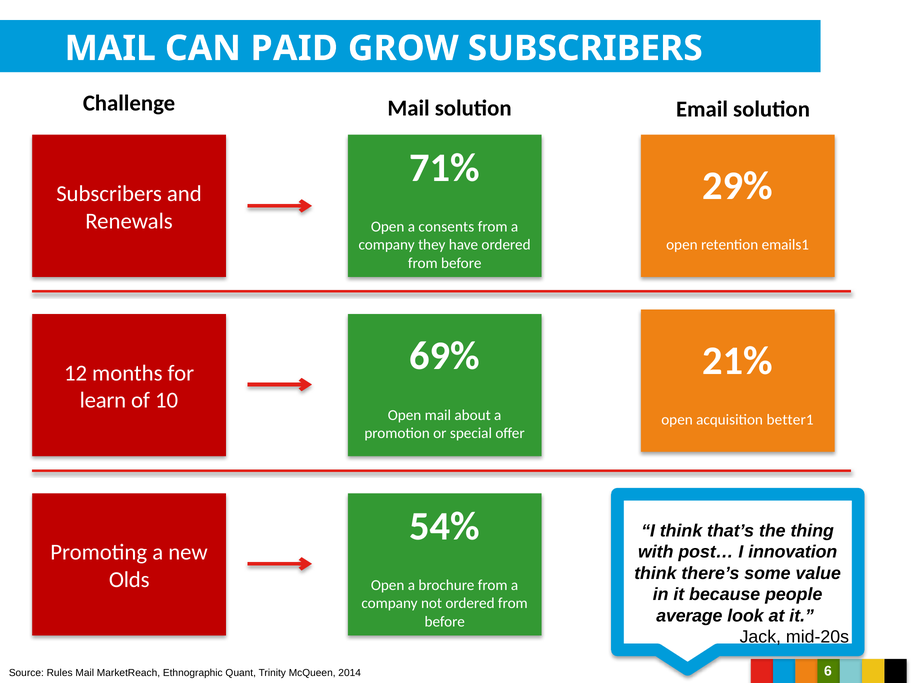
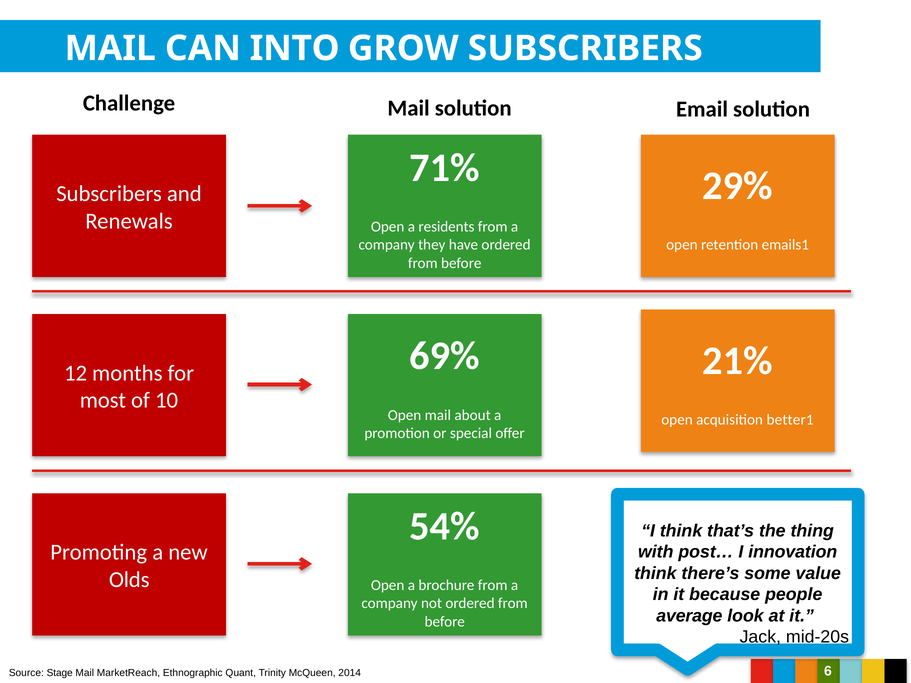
PAID: PAID -> INTO (295, 48)
consents: consents -> residents (446, 227)
learn: learn -> most (103, 400)
Rules: Rules -> Stage (60, 673)
